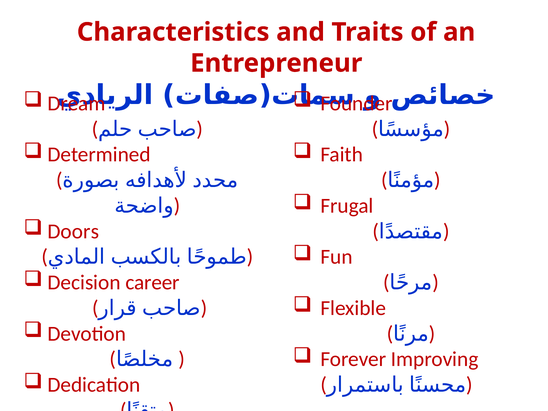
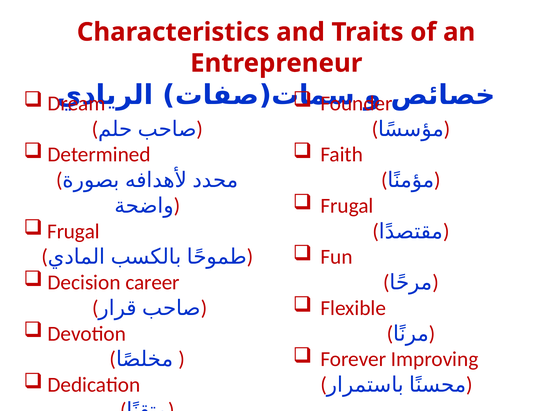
Doors: Doors -> Frugal (73, 231)
